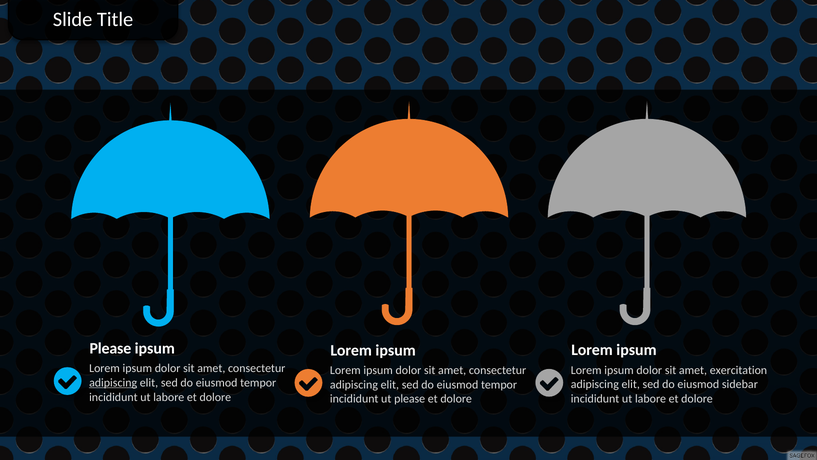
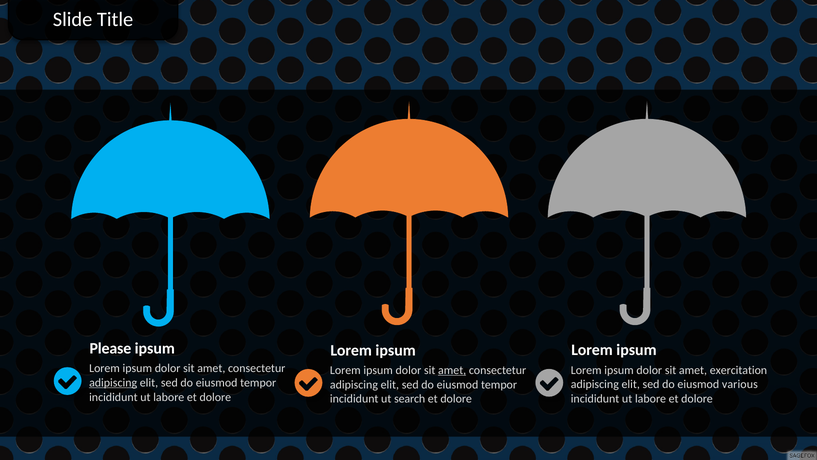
amet underline: none -> present (452, 370)
sidebar: sidebar -> various (740, 384)
ut please: please -> search (410, 399)
